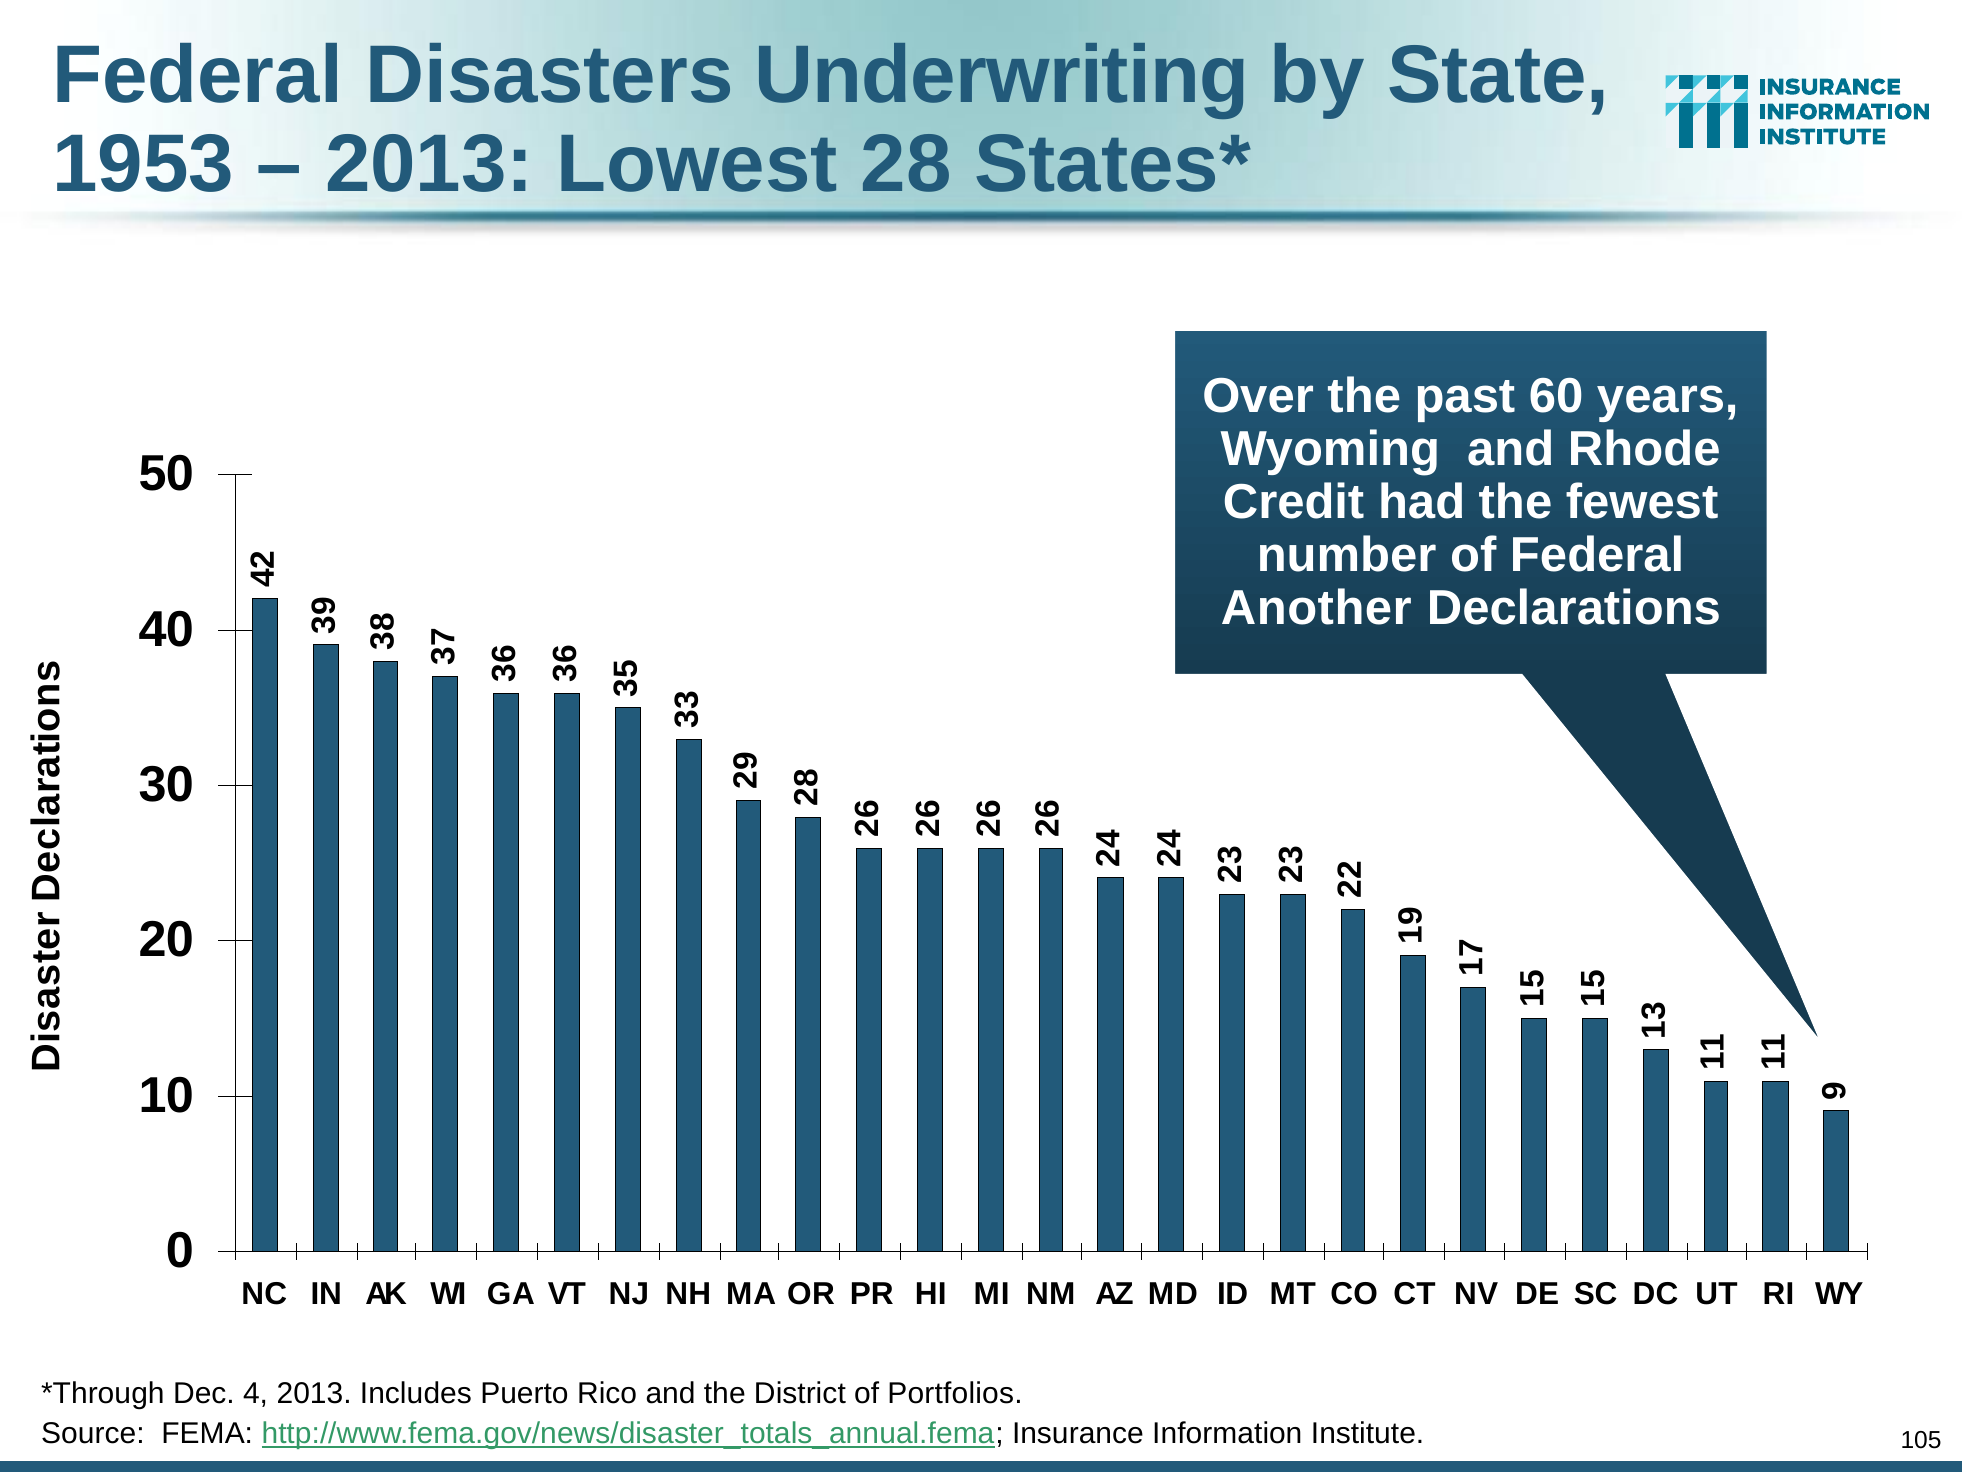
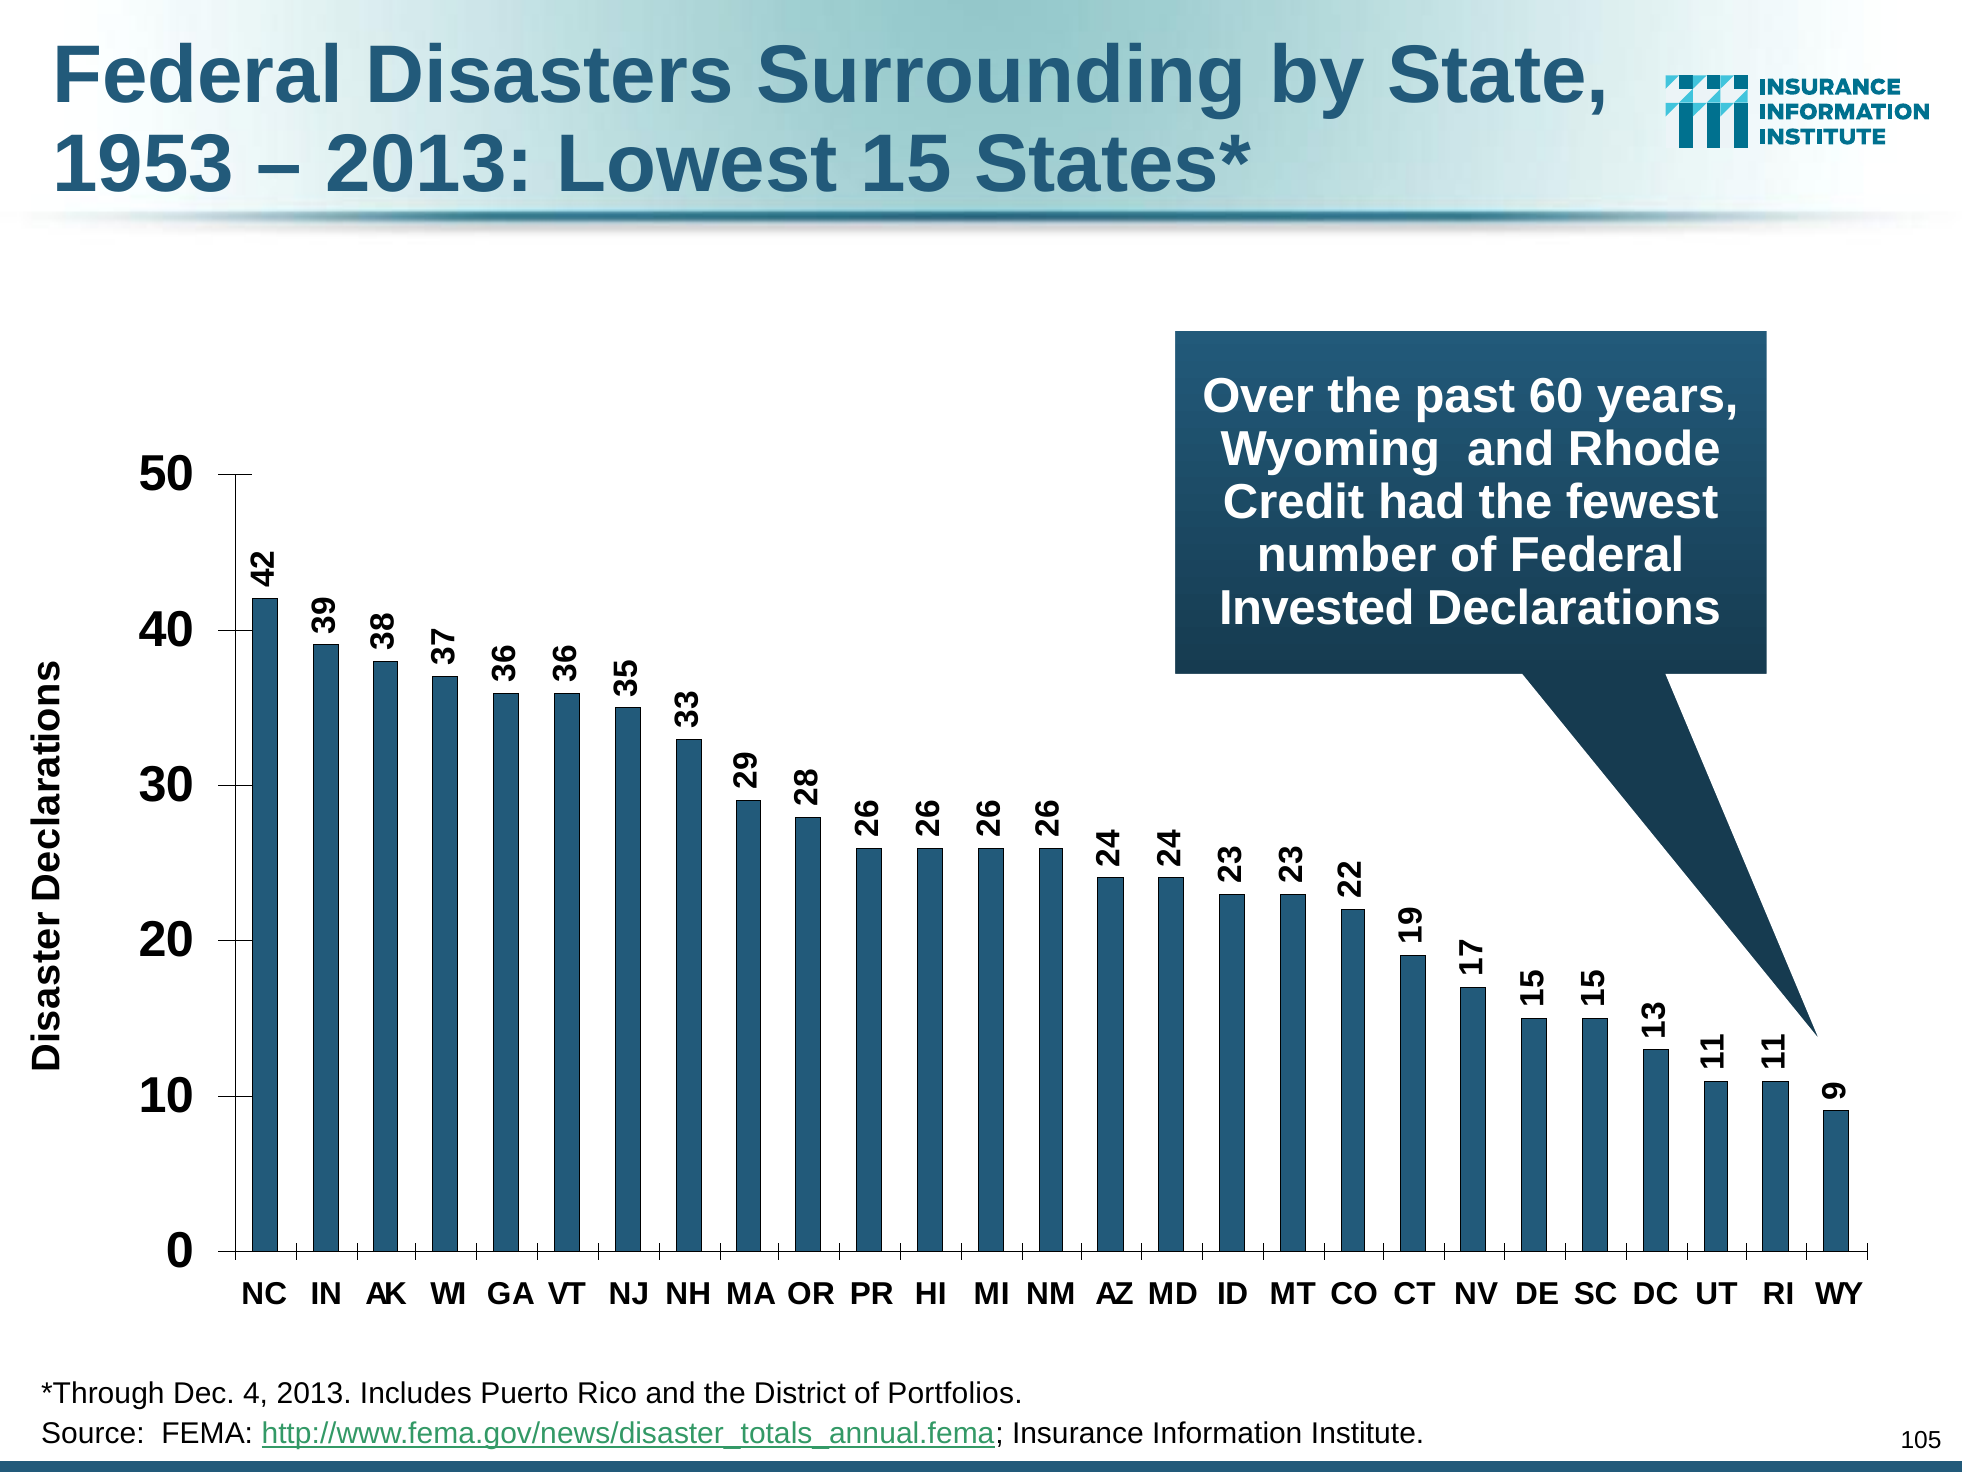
Underwriting: Underwriting -> Surrounding (1001, 76)
28: 28 -> 15 (906, 164)
Another: Another -> Invested (1317, 608)
